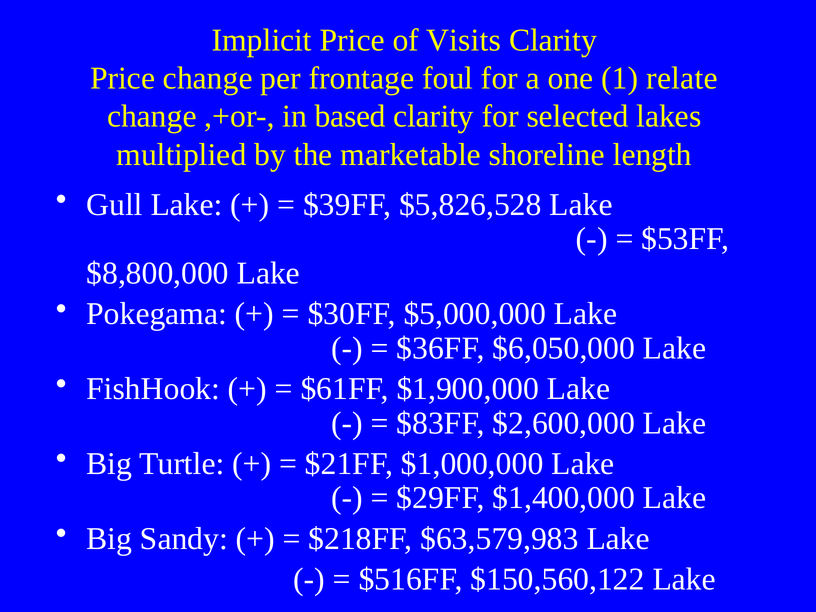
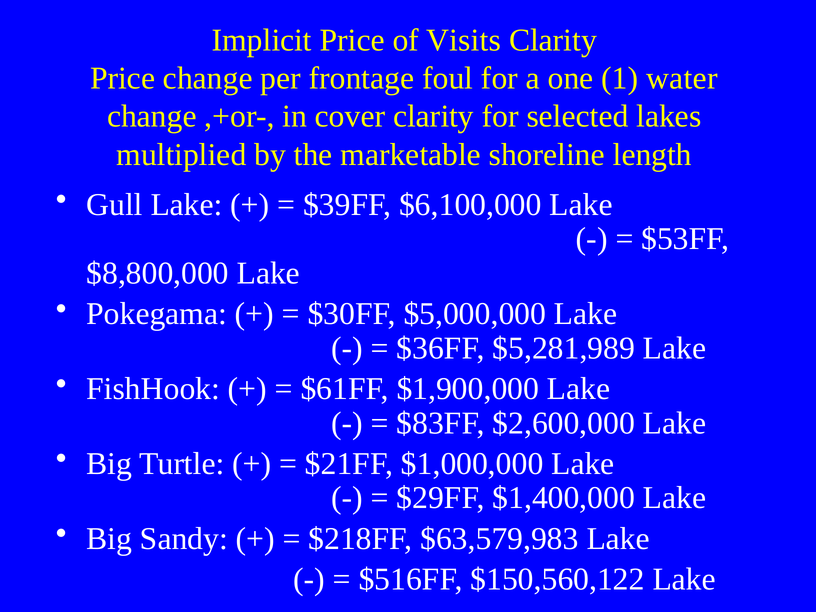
relate: relate -> water (682, 78)
based: based -> cover (350, 116)
$5,826,528: $5,826,528 -> $6,100,000 (470, 205)
$6,050,000: $6,050,000 -> $5,281,989 (564, 348)
